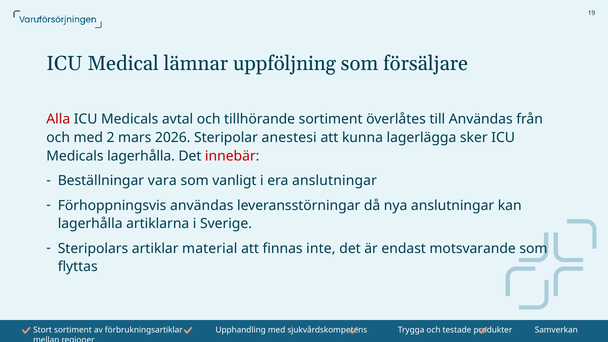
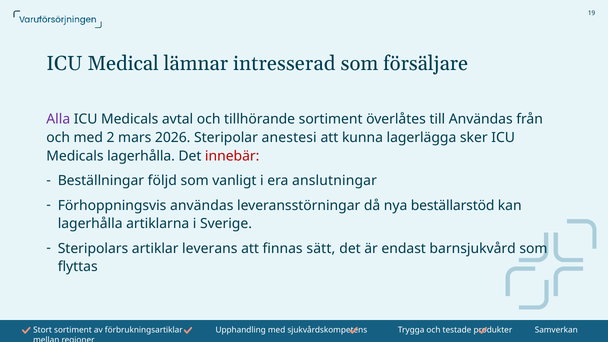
uppföljning: uppföljning -> intresserad (284, 63)
Alla colour: red -> purple (58, 119)
vara: vara -> följd (162, 181)
nya anslutningar: anslutningar -> beställarstöd (453, 205)
material: material -> leverans (210, 249)
inte: inte -> sätt (321, 249)
motsvarande: motsvarande -> barnsjukvård (473, 249)
